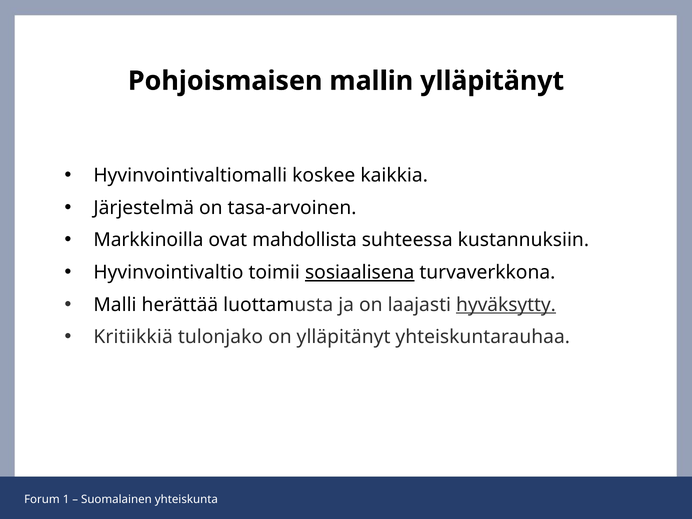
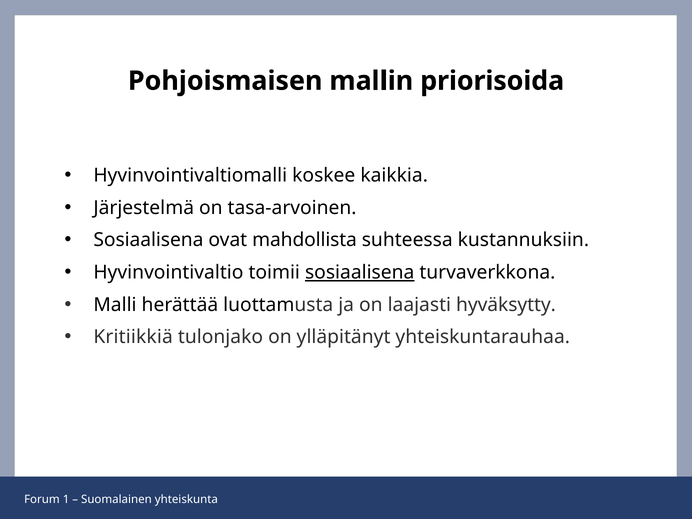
mallin ylläpitänyt: ylläpitänyt -> priorisoida (492, 81)
Markkinoilla: Markkinoilla -> Sosiaalisena (148, 240)
hyväksytty underline: present -> none (506, 305)
